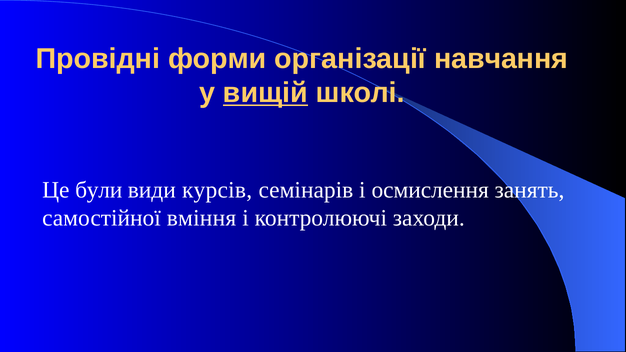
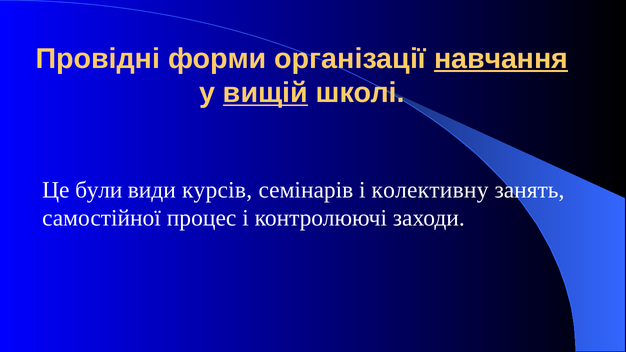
навчання underline: none -> present (501, 59)
осмислення: осмислення -> колективну (430, 190)
вміння: вміння -> процес (202, 218)
